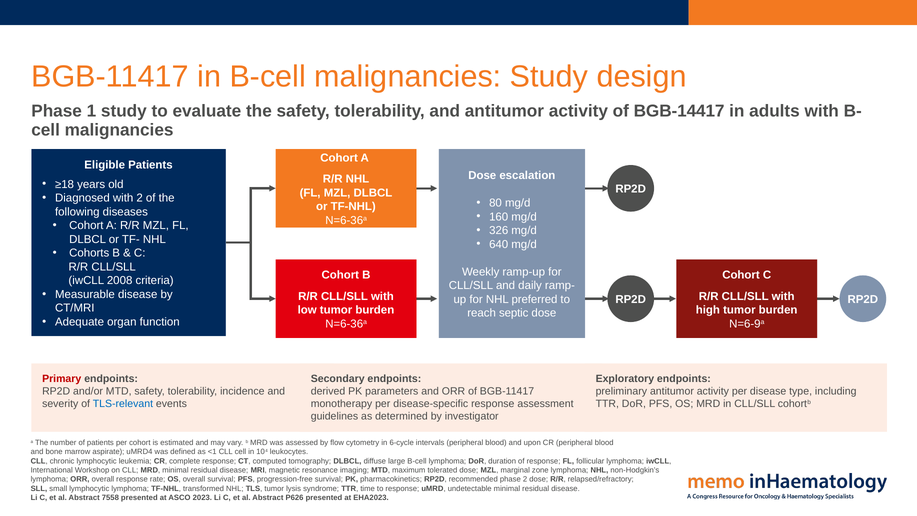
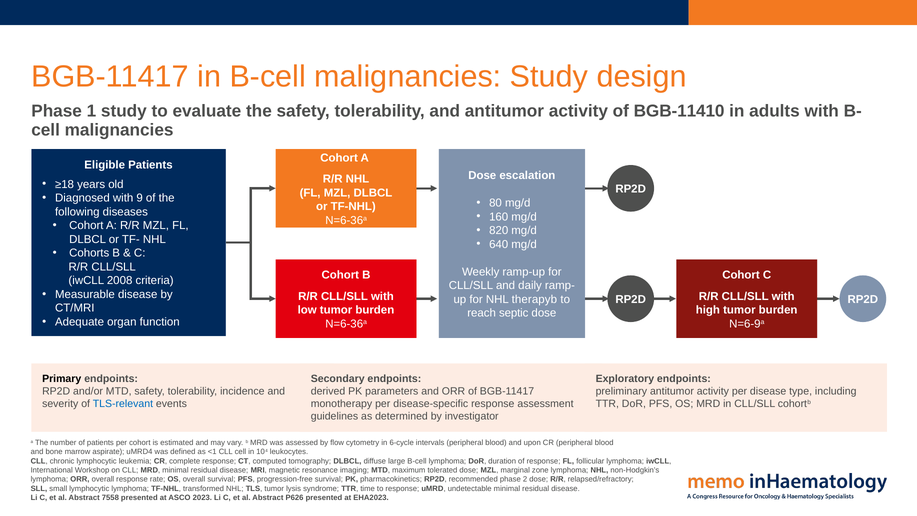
BGB-14417: BGB-14417 -> BGB-11410 (679, 111)
with 2: 2 -> 9 (140, 198)
326: 326 -> 820 (499, 230)
preferred: preferred -> therapyb (534, 299)
Primary colour: red -> black (62, 379)
